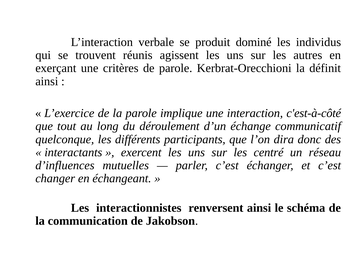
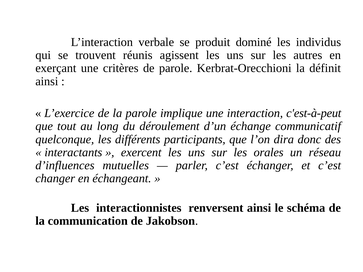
c'est-à-côté: c'est-à-côté -> c'est-à-peut (314, 113)
centré: centré -> orales (269, 152)
